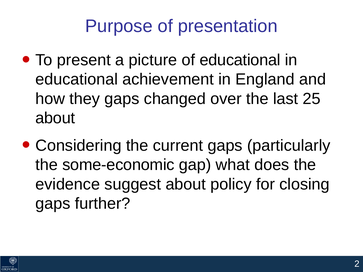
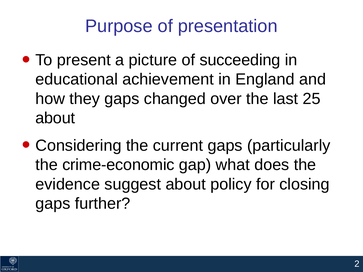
of educational: educational -> succeeding (240, 60)
some-economic: some-economic -> crime-economic (118, 165)
